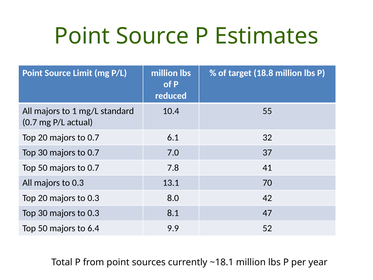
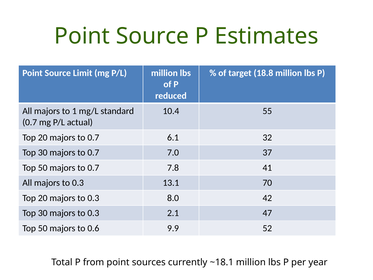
8.1: 8.1 -> 2.1 (173, 213)
6.4: 6.4 -> 0.6 (93, 228)
